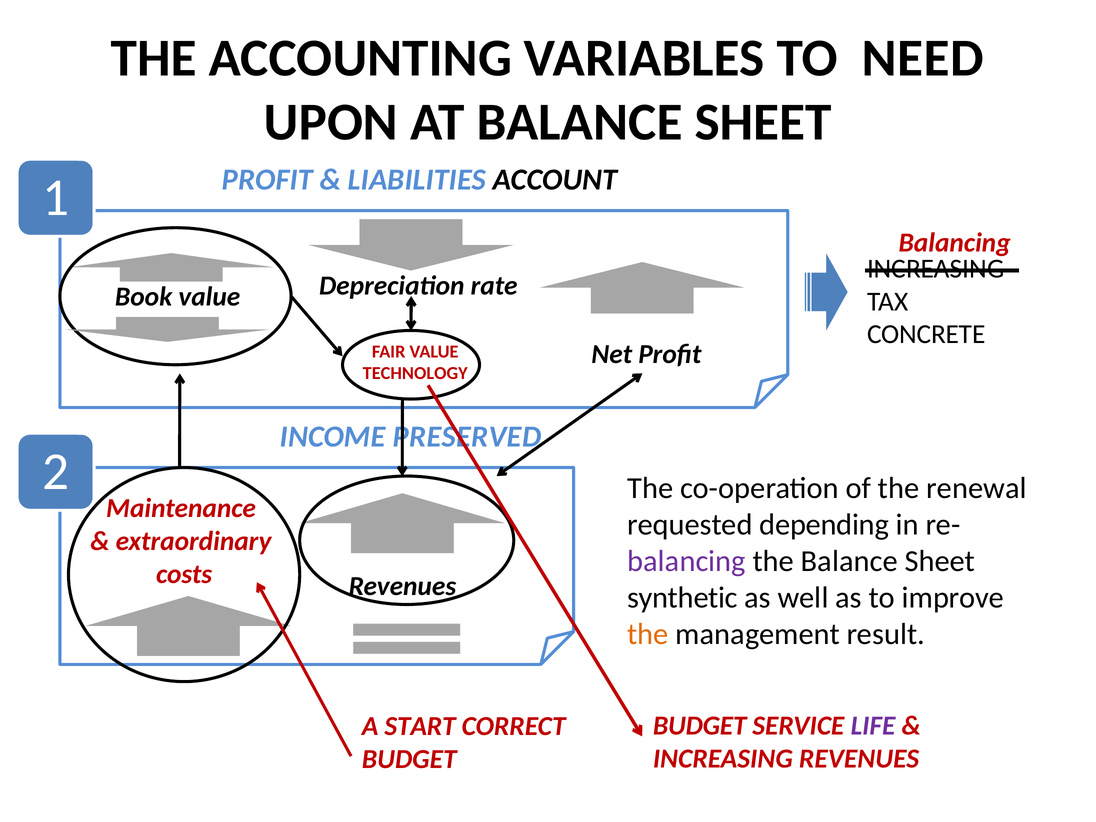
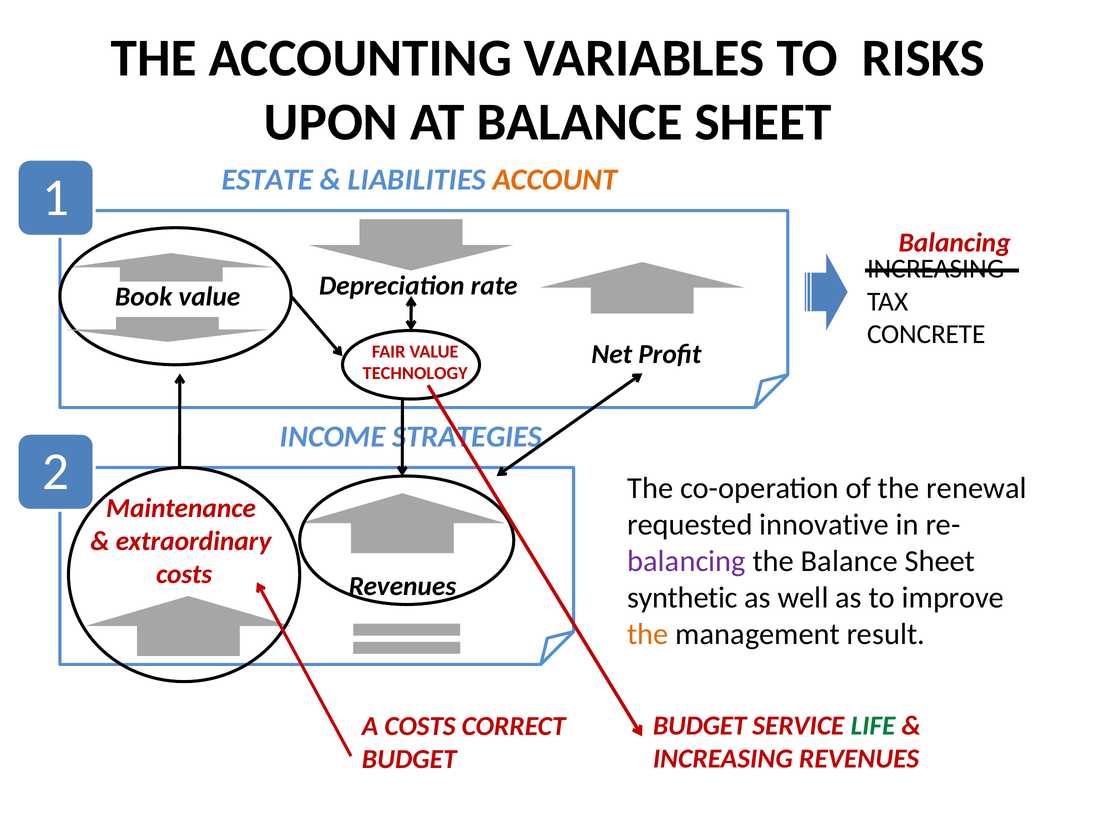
NEED: NEED -> RISKS (923, 58)
PROFIT: PROFIT -> ESTATE (267, 180)
ACCOUNT colour: black -> orange (555, 180)
PRESERVED: PRESERVED -> STRATEGIES (467, 437)
depending: depending -> innovative (824, 525)
LIFE colour: purple -> green (873, 726)
A START: START -> COSTS (420, 726)
